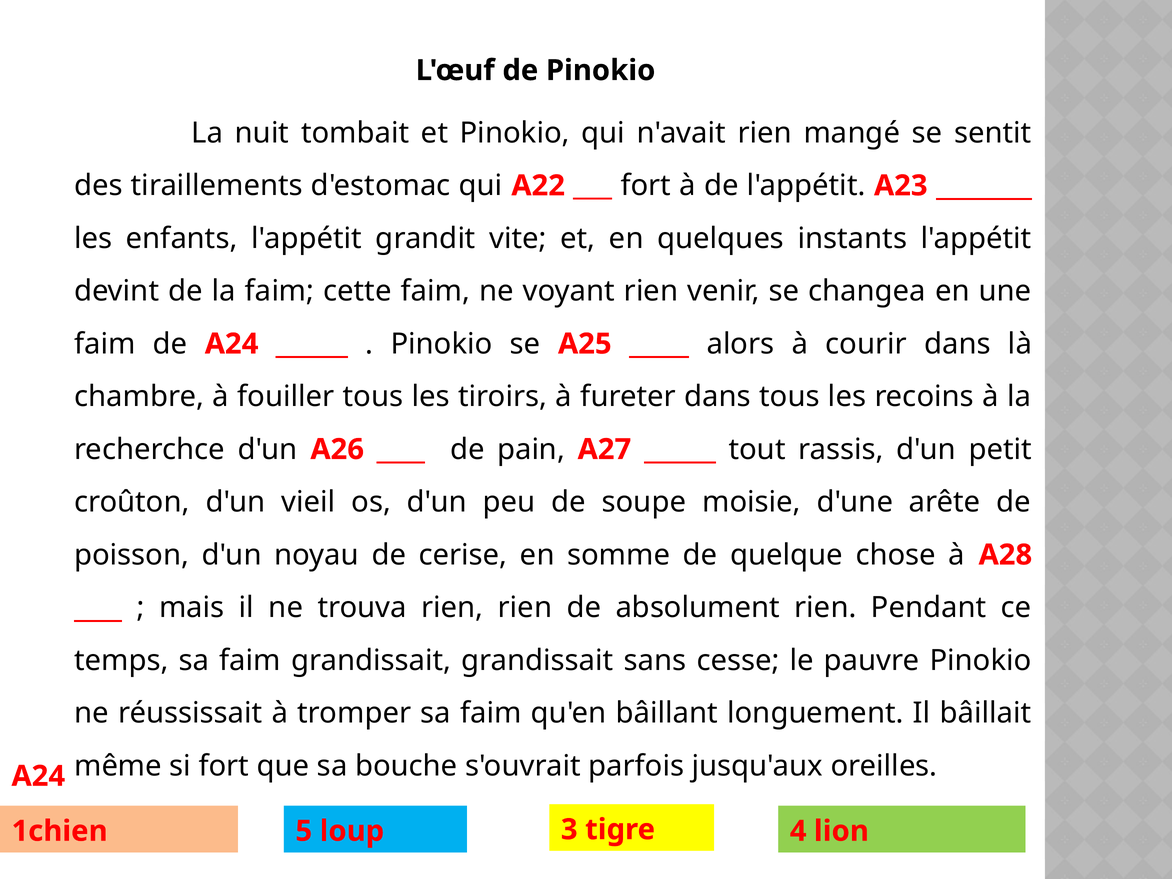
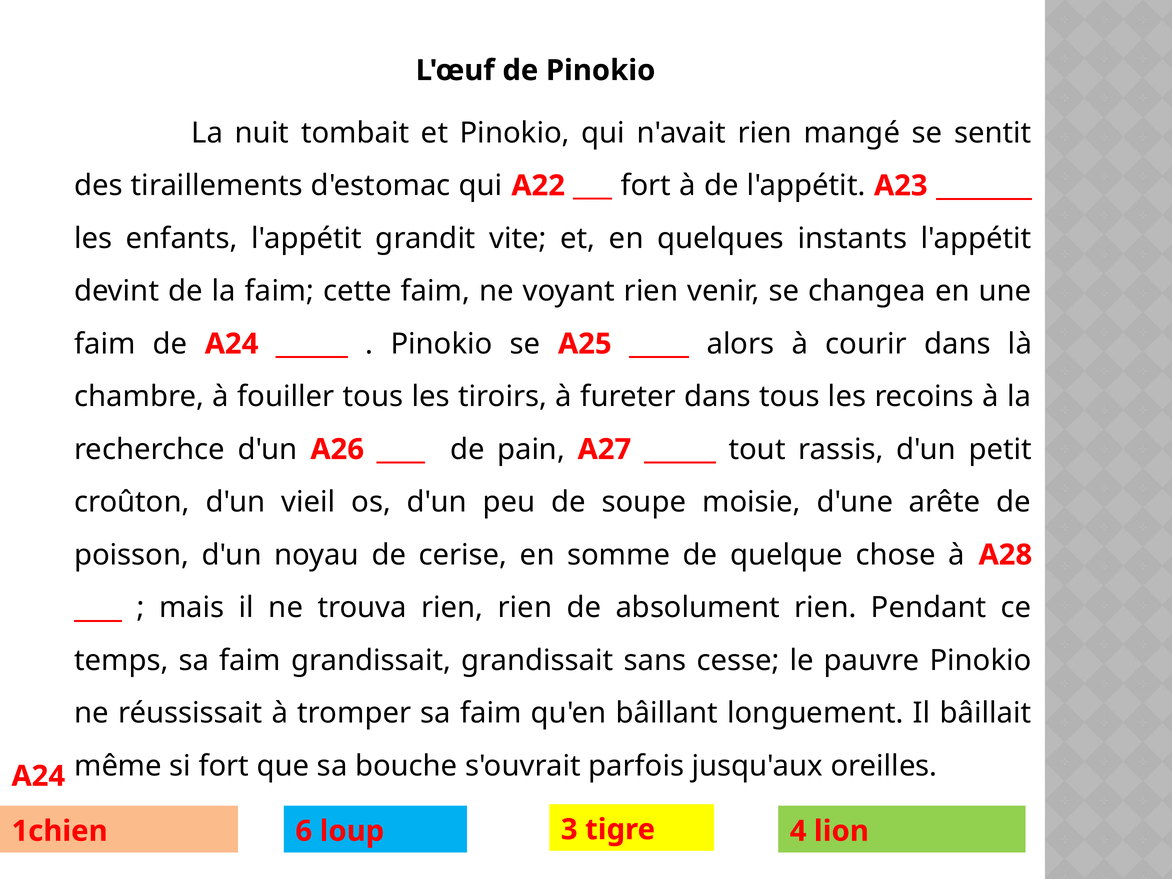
5: 5 -> 6 (304, 831)
